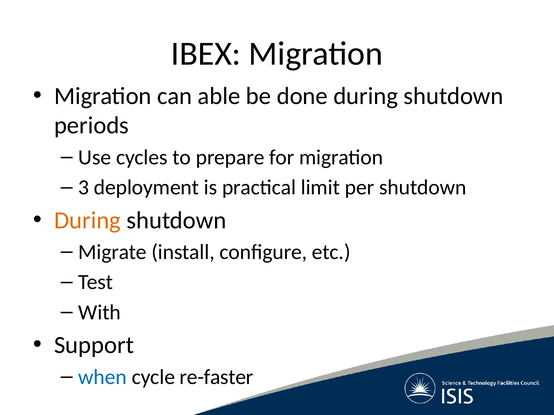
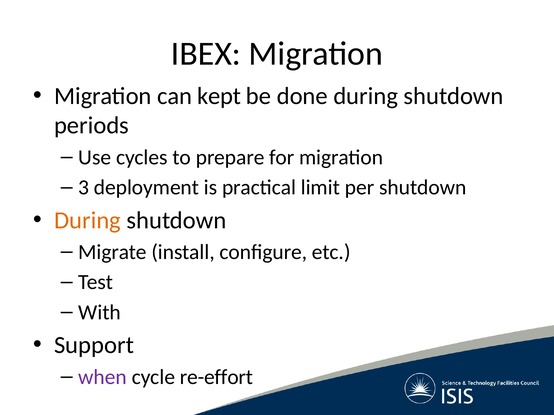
able: able -> kept (219, 96)
when colour: blue -> purple (103, 377)
re-faster: re-faster -> re-effort (216, 377)
